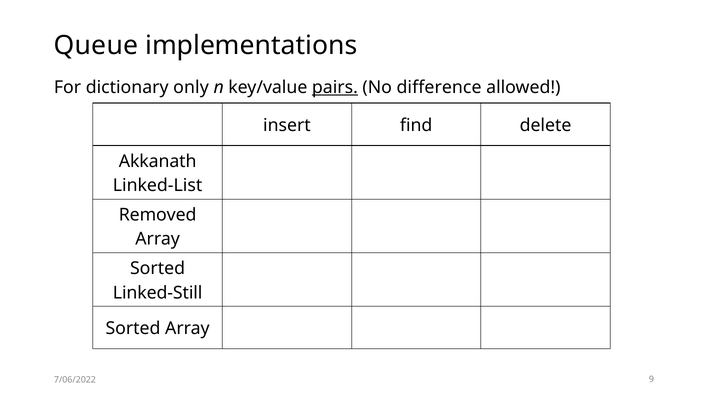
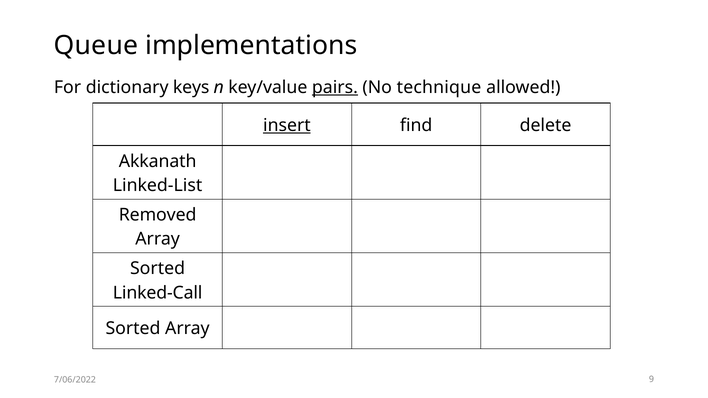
only: only -> keys (191, 87)
difference: difference -> technique (439, 87)
insert underline: none -> present (287, 125)
Linked-Still: Linked-Still -> Linked-Call (158, 293)
